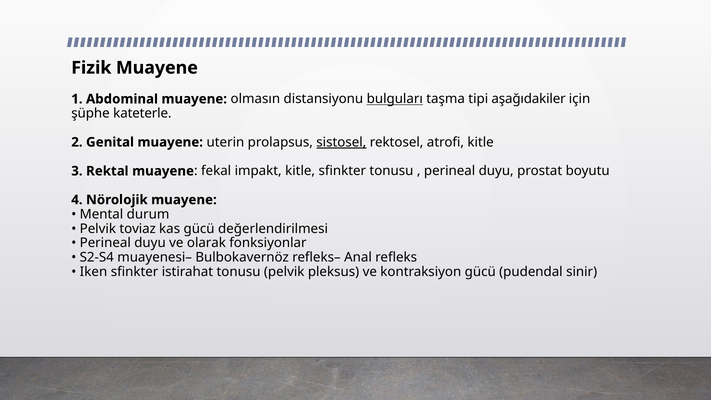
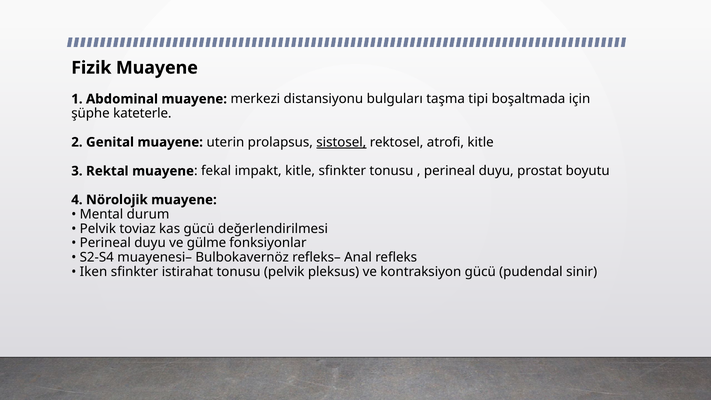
olmasın: olmasın -> merkezi (255, 99)
bulguları underline: present -> none (395, 99)
aşağıdakiler: aşağıdakiler -> boşaltmada (529, 99)
olarak: olarak -> gülme (206, 243)
